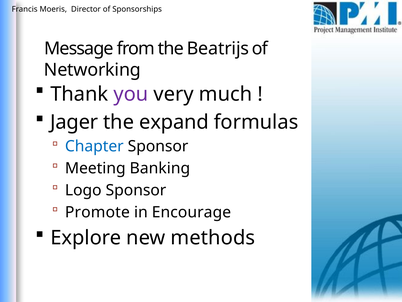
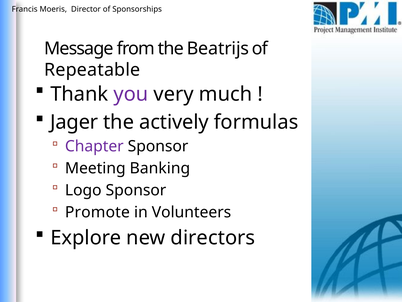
Networking: Networking -> Repeatable (92, 70)
expand: expand -> actively (174, 122)
Chapter colour: blue -> purple (94, 146)
Encourage: Encourage -> Volunteers (191, 212)
methods: methods -> directors (213, 238)
